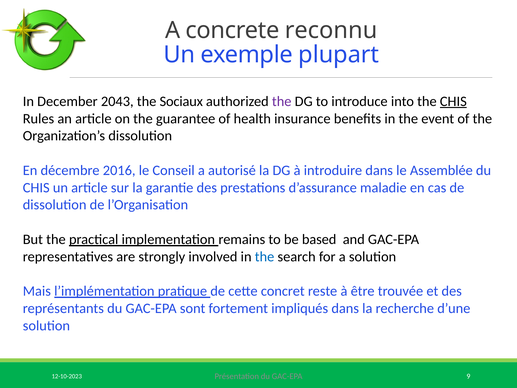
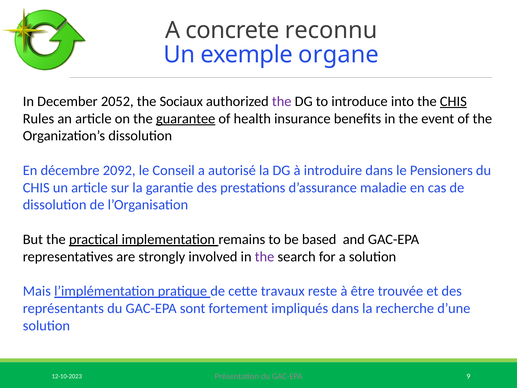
plupart: plupart -> organe (339, 55)
2043: 2043 -> 2052 (117, 101)
guarantee underline: none -> present (186, 119)
2016: 2016 -> 2092 (119, 170)
Assemblée: Assemblée -> Pensioners (441, 170)
the colour: blue -> purple (265, 257)
concret: concret -> travaux (283, 291)
